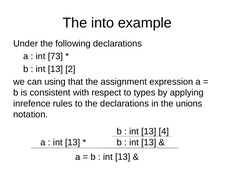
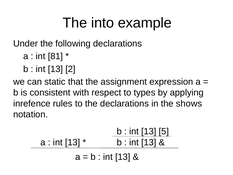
73: 73 -> 81 (55, 56)
using: using -> static (55, 82)
unions: unions -> shows (189, 103)
4: 4 -> 5 (164, 131)
